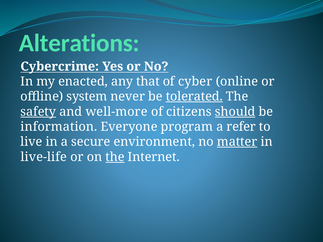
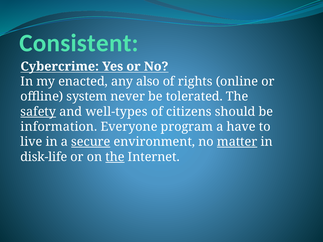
Alterations: Alterations -> Consistent (79, 43)
that: that -> also (148, 82)
cyber: cyber -> rights (195, 82)
tolerated underline: present -> none (194, 97)
well-more: well-more -> well-types (117, 112)
should underline: present -> none (235, 112)
refer: refer -> have (241, 127)
secure underline: none -> present (91, 142)
live-life: live-life -> disk-life (44, 157)
